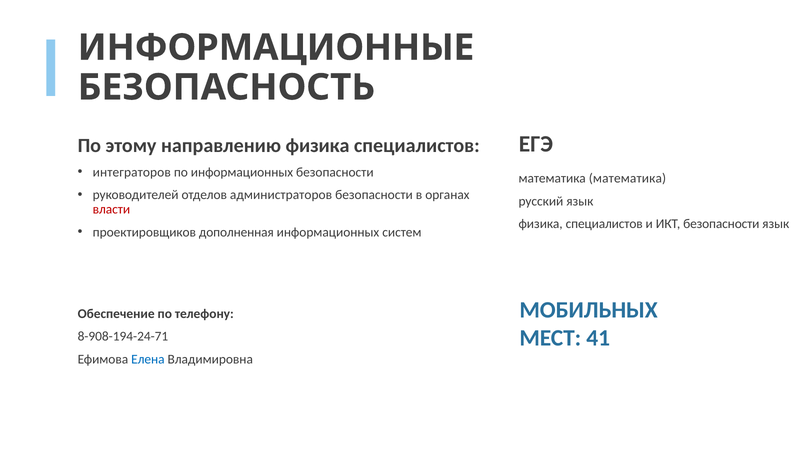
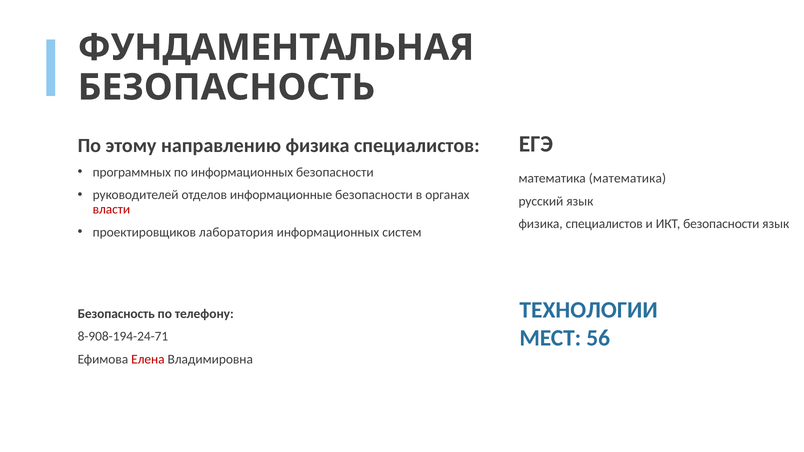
ИНФОРМАЦИОННЫЕ: ИНФОРМАЦИОННЫЕ -> ФУНДАМЕНТАЛЬНАЯ (276, 48)
интеграторов: интеграторов -> программных (132, 172)
администраторов: администраторов -> информационные (281, 195)
дополненная: дополненная -> лаборатория (236, 232)
МОБИЛЬНЫХ: МОБИЛЬНЫХ -> ТЕХНОЛОГИИ (589, 310)
Обеспечение: Обеспечение -> Безопасность (116, 314)
41: 41 -> 56 (598, 338)
Елена colour: blue -> red (148, 359)
